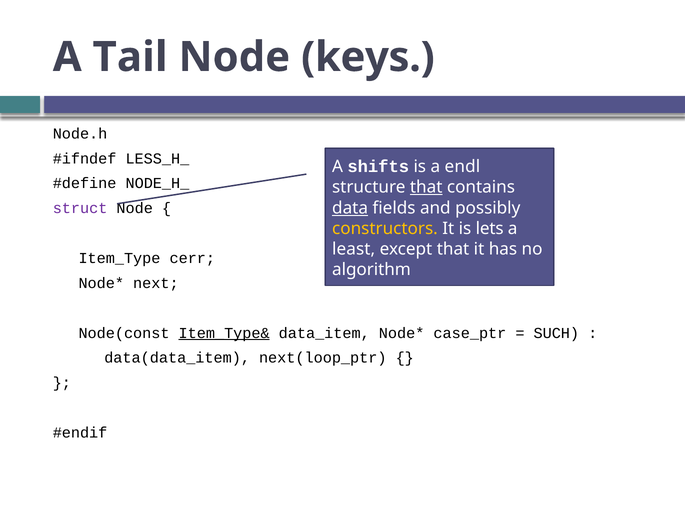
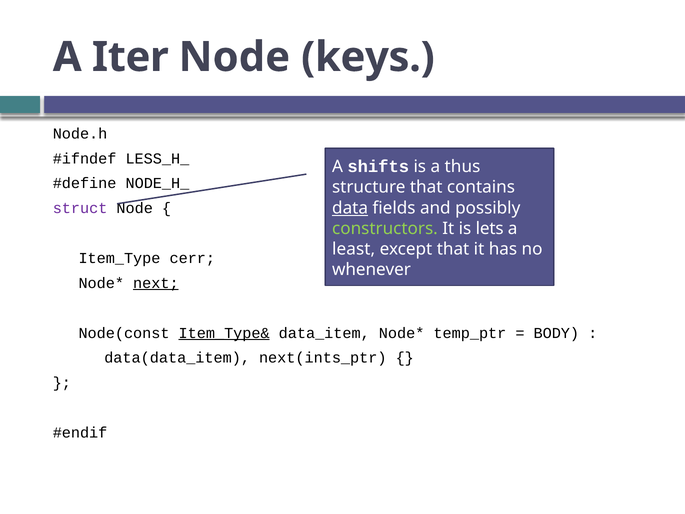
Tail: Tail -> Iter (130, 57)
endl: endl -> thus (462, 167)
that underline: present -> none (426, 187)
constructors colour: yellow -> light green (385, 228)
algorithm: algorithm -> whenever (371, 269)
next underline: none -> present (156, 283)
case_ptr: case_ptr -> temp_ptr (470, 333)
SUCH: SUCH -> BODY (556, 333)
next(loop_ptr: next(loop_ptr -> next(ints_ptr (323, 358)
